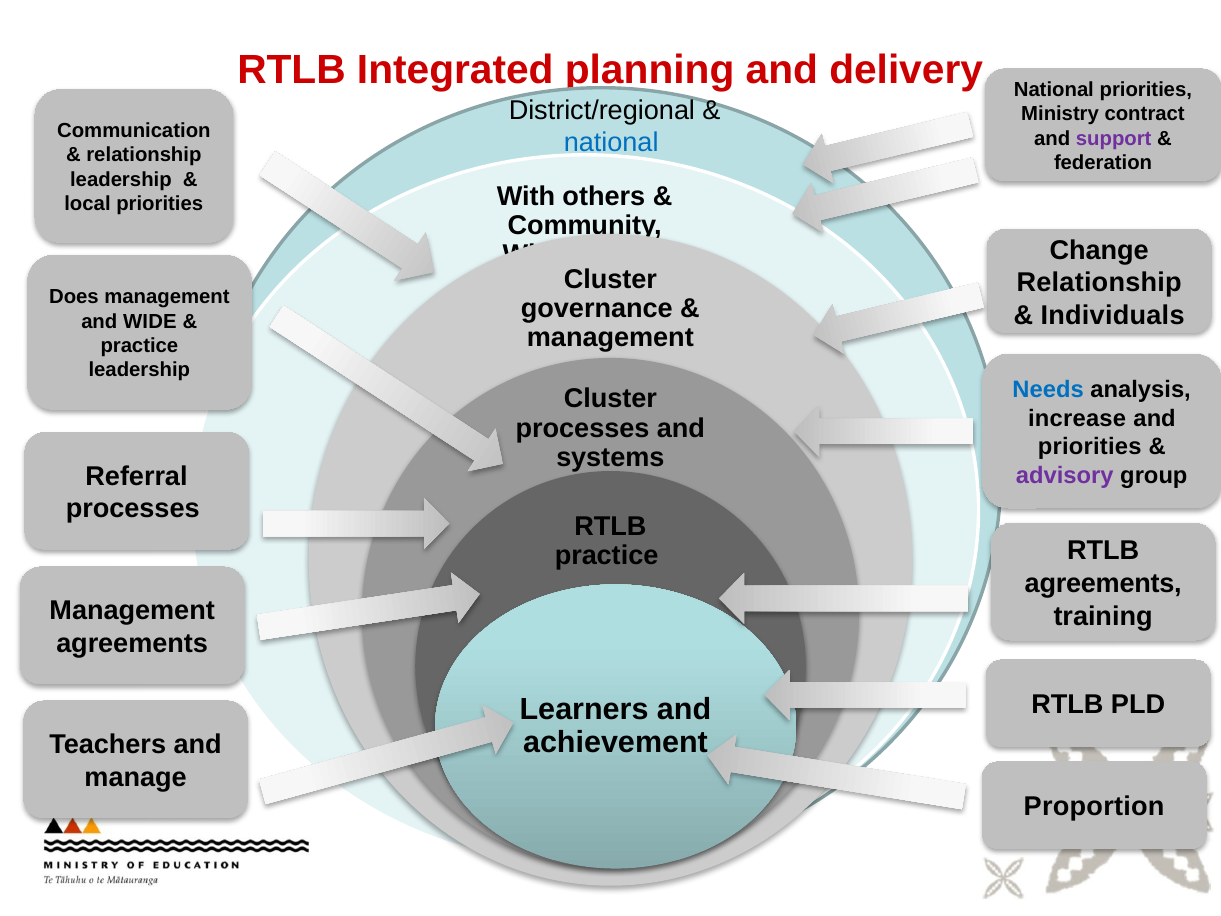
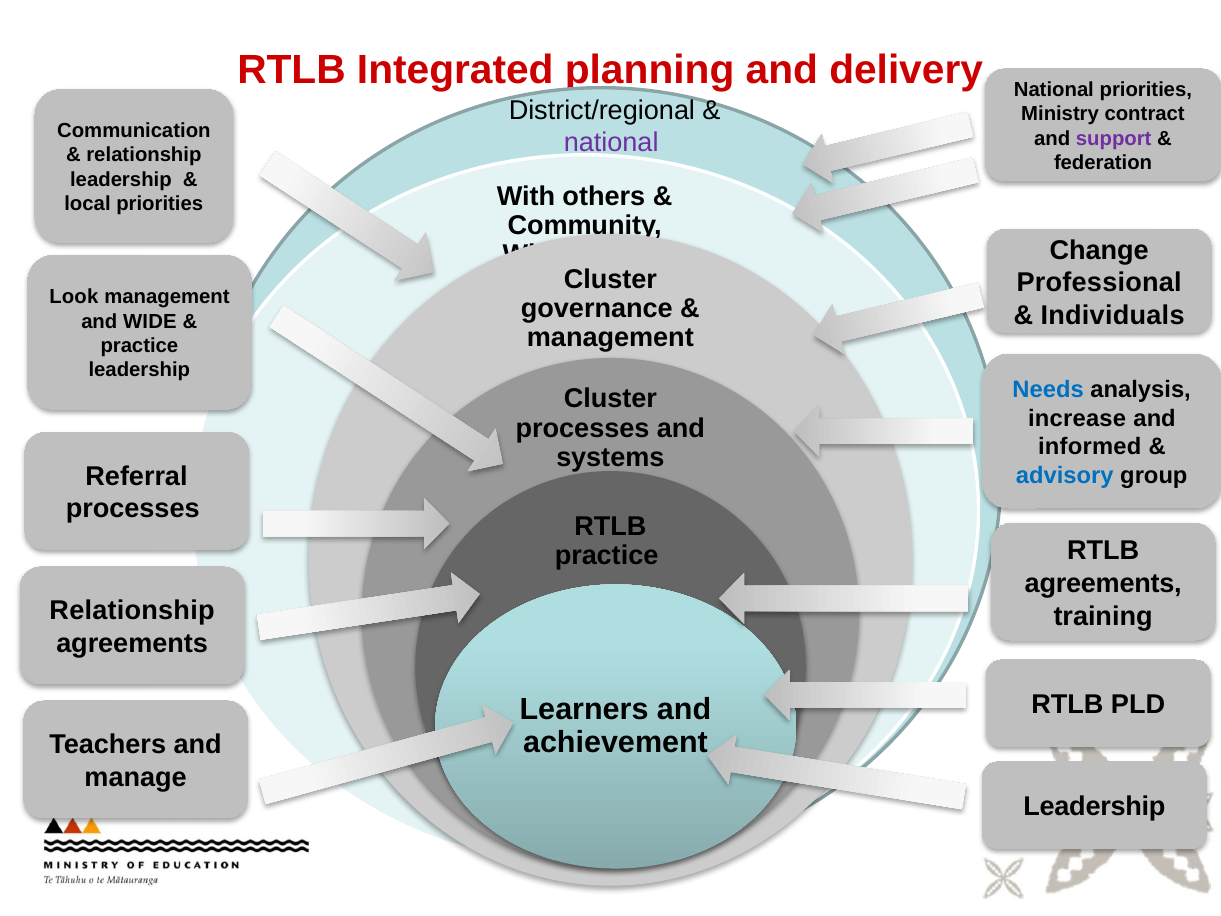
national colour: blue -> purple (611, 143)
Relationship: Relationship -> Professional (1099, 283)
Does: Does -> Look (74, 297)
priorities: priorities -> informed (1090, 447)
advisory colour: purple -> blue (1065, 475)
Management: Management -> Relationship (132, 611)
Proportion: Proportion -> Leadership (1094, 807)
